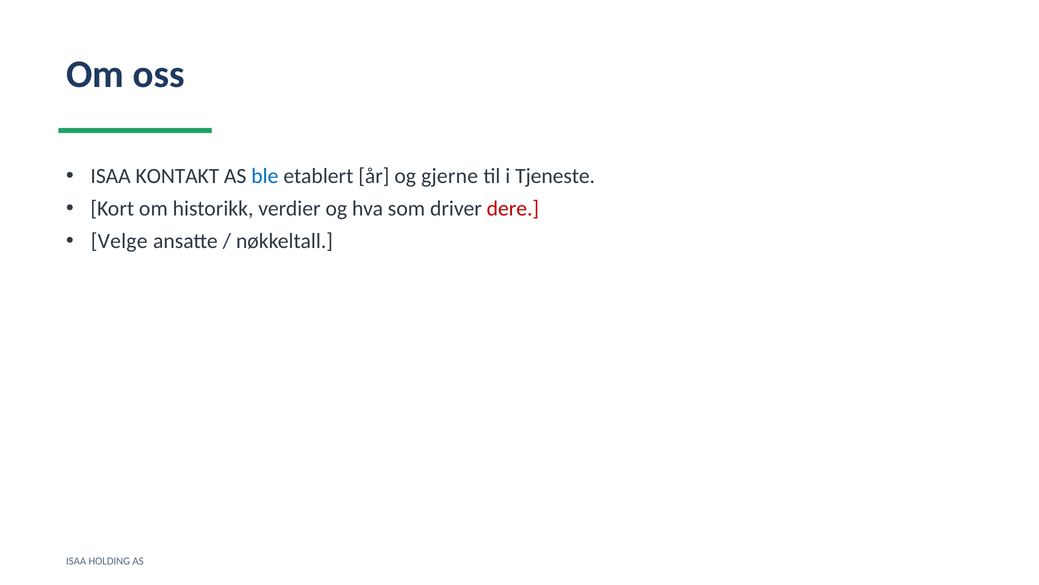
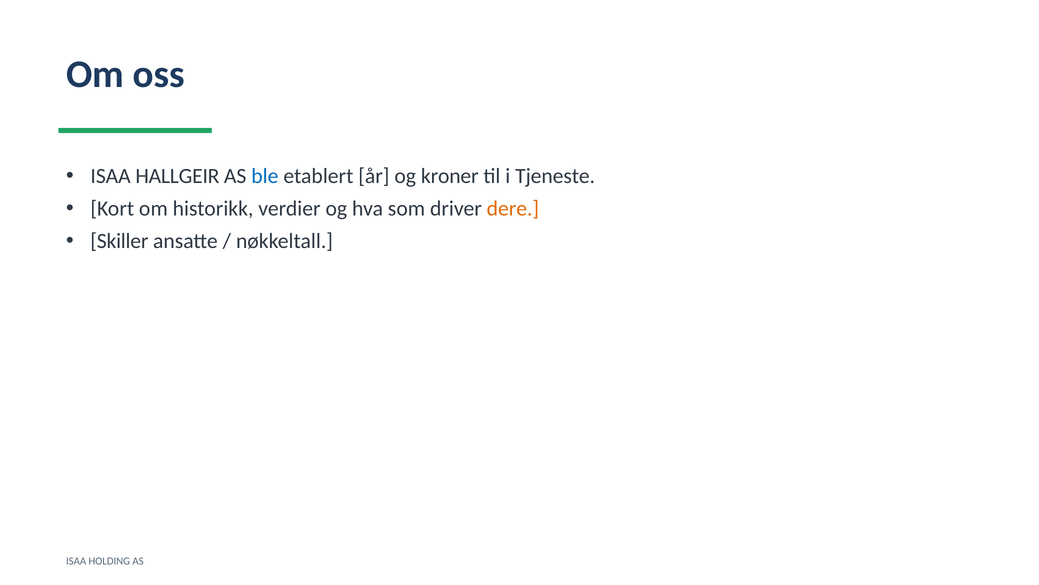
KONTAKT: KONTAKT -> HALLGEIR (177, 176)
gjerne: gjerne -> kroner (450, 176)
dere colour: red -> orange (513, 208)
Velge: Velge -> Skiller (119, 241)
